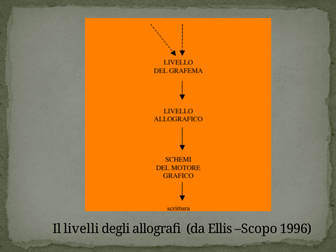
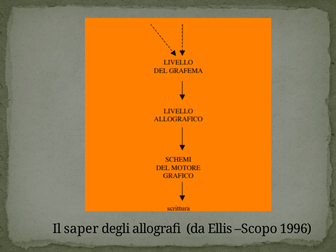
livelli: livelli -> saper (81, 229)
